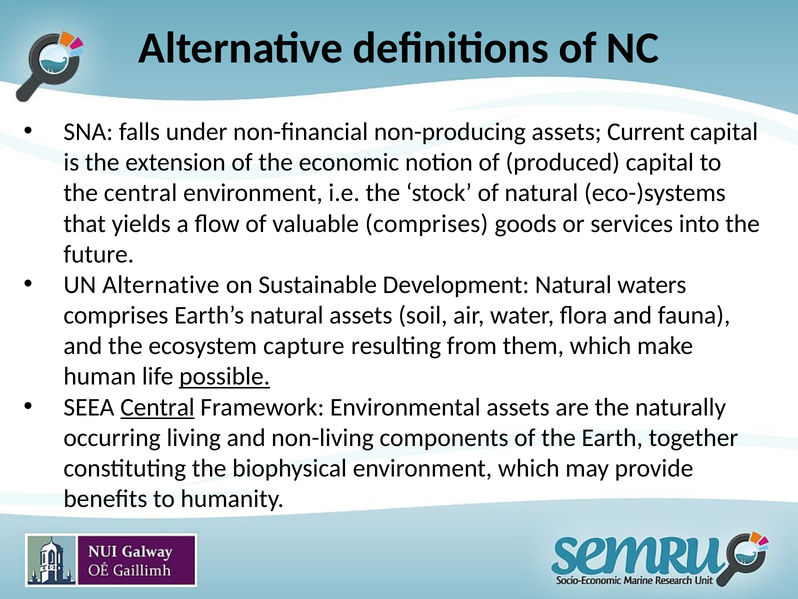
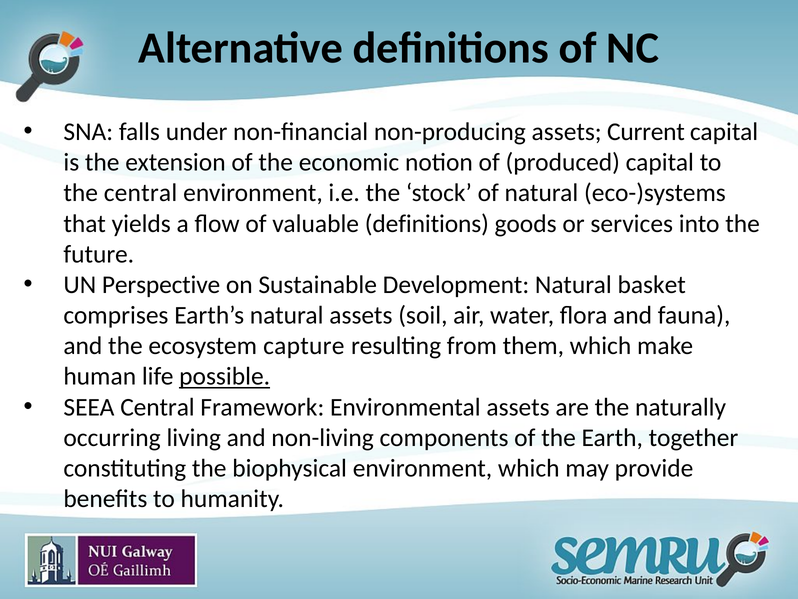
valuable comprises: comprises -> definitions (427, 223)
UN Alternative: Alternative -> Perspective (161, 285)
waters: waters -> basket (652, 285)
Central underline: present -> none (157, 407)
